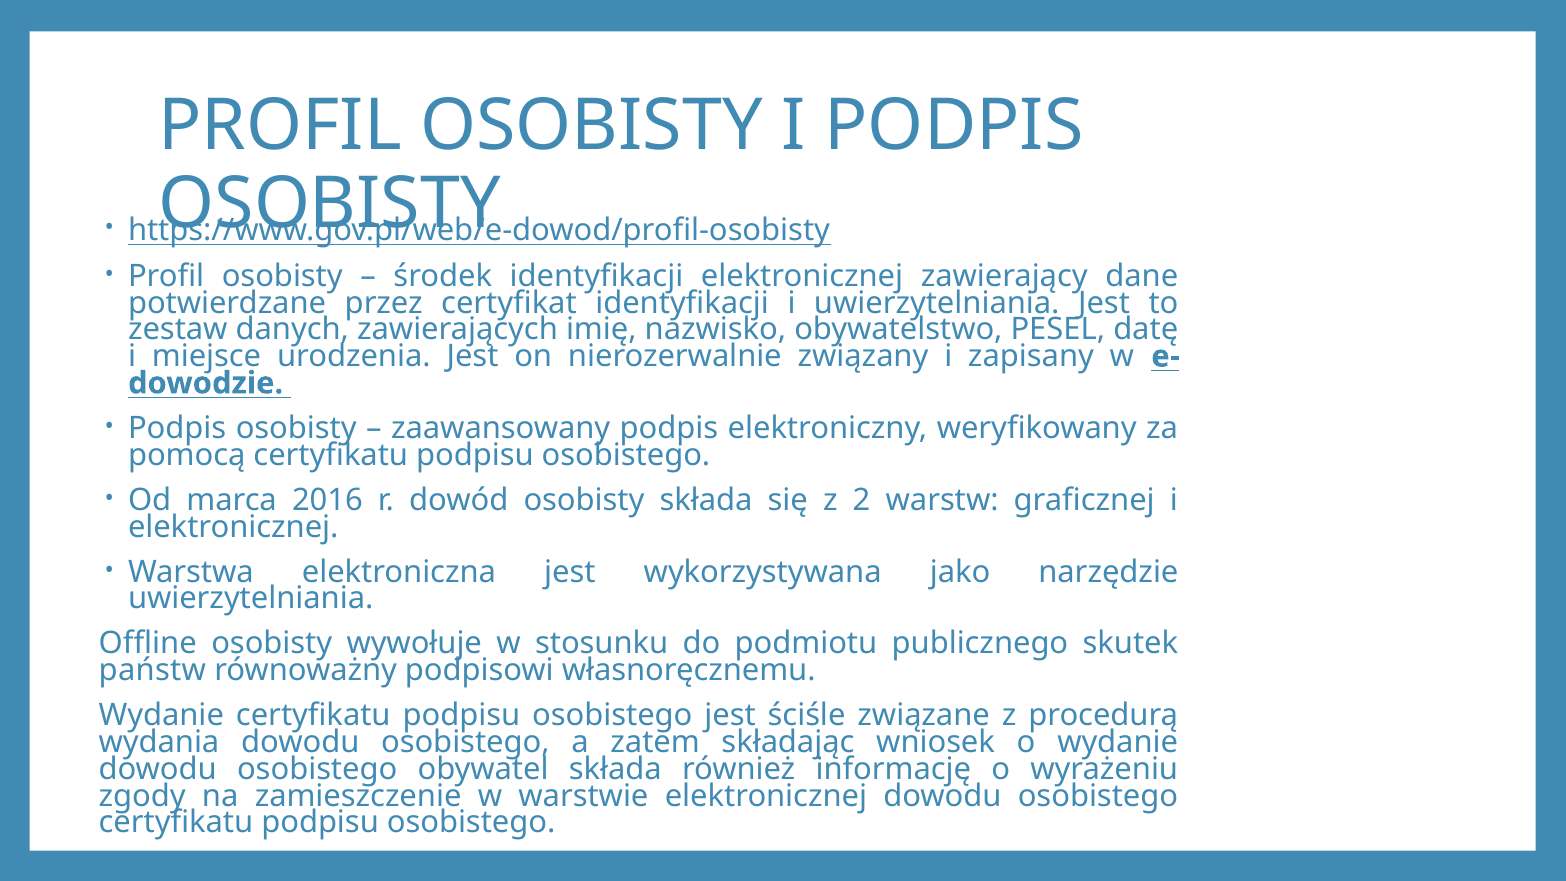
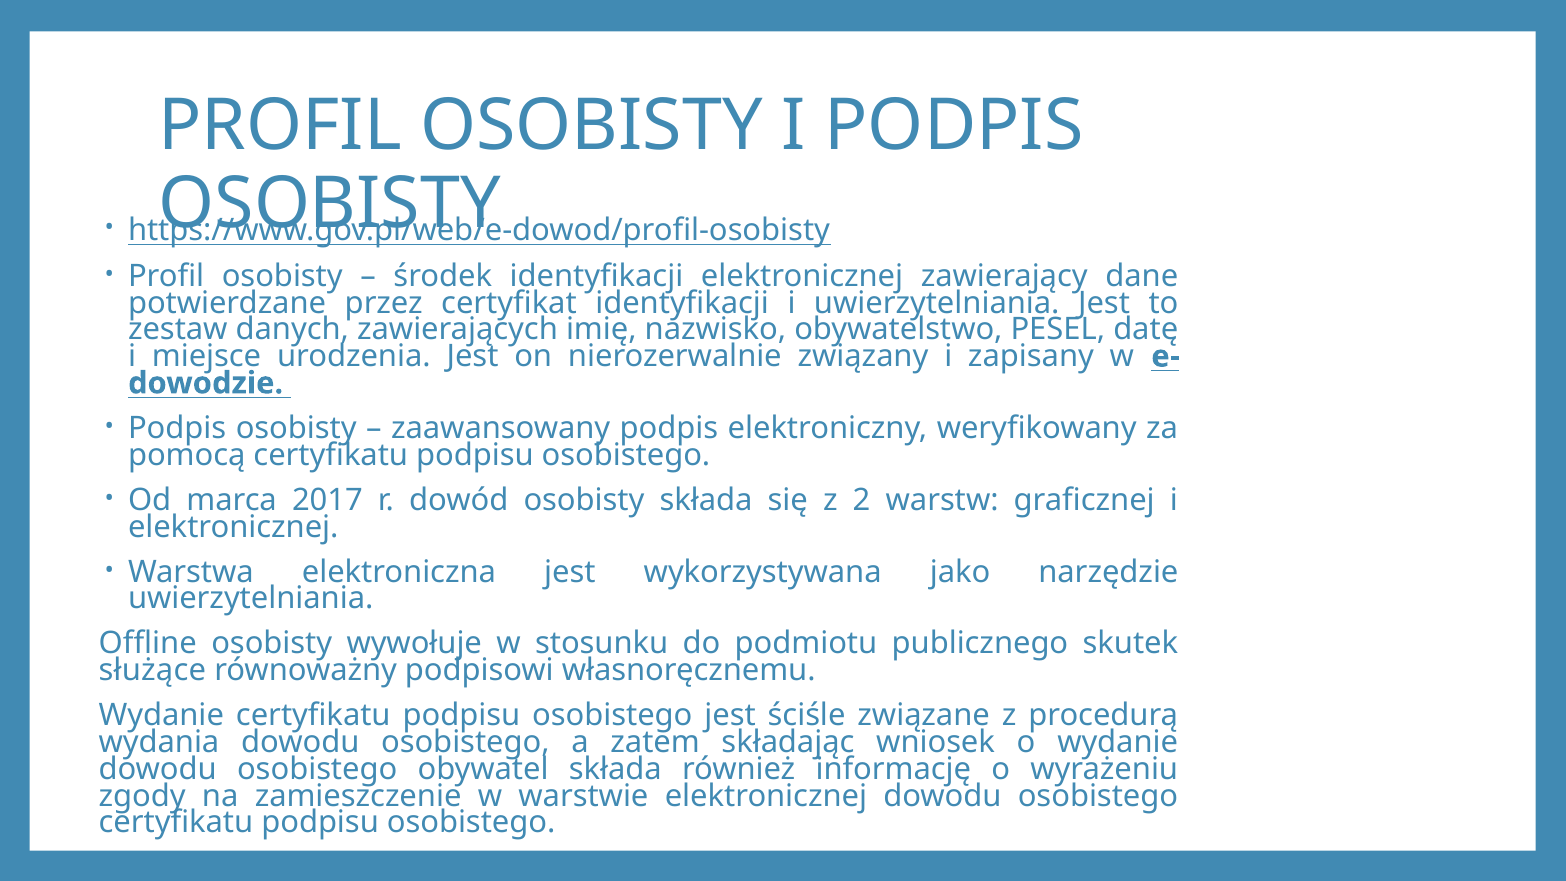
2016: 2016 -> 2017 (327, 500)
państw: państw -> służące (152, 670)
